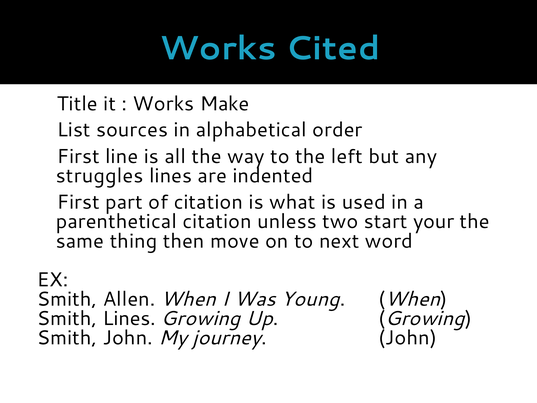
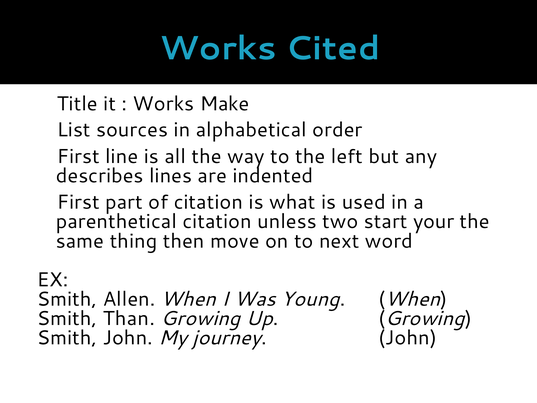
struggles: struggles -> describes (100, 176)
Smith Lines: Lines -> Than (129, 318)
